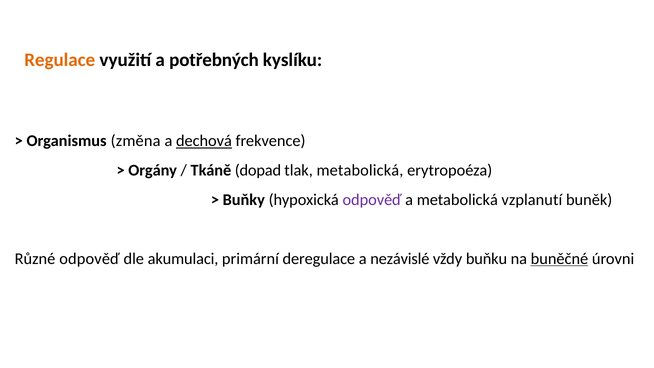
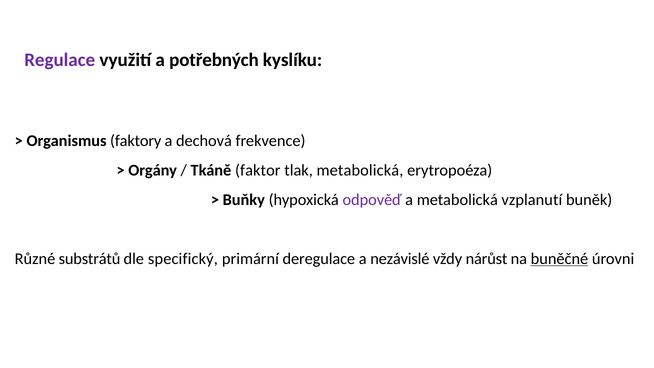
Regulace colour: orange -> purple (60, 60)
změna: změna -> faktory (136, 141)
dechová underline: present -> none (204, 141)
dopad: dopad -> faktor (258, 170)
Různé odpověď: odpověď -> substrátů (90, 259)
akumulaci: akumulaci -> specifický (183, 259)
buňku: buňku -> nárůst (487, 259)
